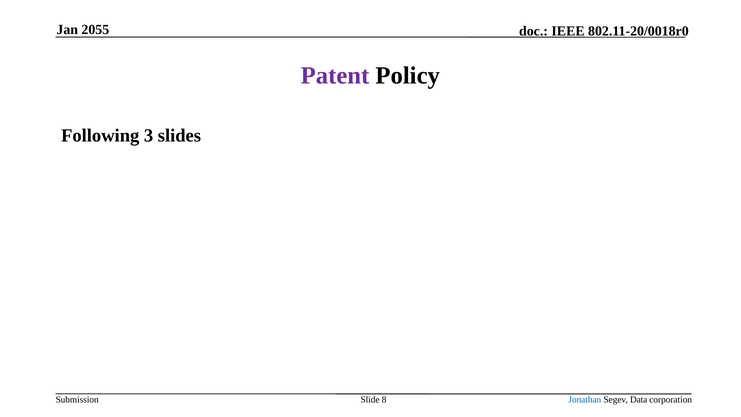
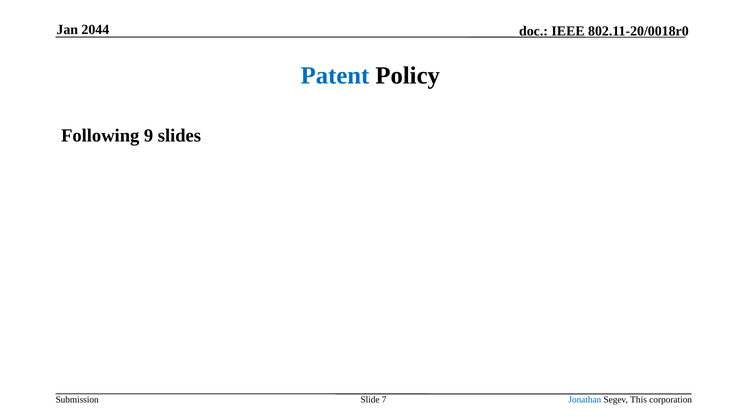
2055: 2055 -> 2044 (95, 29)
Patent colour: purple -> blue (335, 76)
3: 3 -> 9 (149, 136)
8: 8 -> 7 (384, 400)
Data: Data -> This (639, 400)
